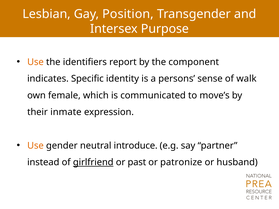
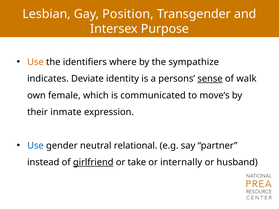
report: report -> where (123, 62)
component: component -> sympathize (194, 62)
Specific: Specific -> Deviate (87, 79)
sense underline: none -> present (210, 79)
Use colour: orange -> blue (35, 146)
introduce: introduce -> relational (136, 146)
past: past -> take (137, 162)
patronize: patronize -> internally (181, 162)
